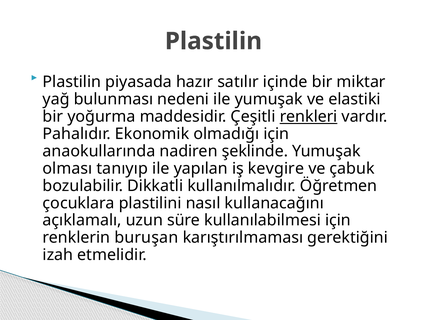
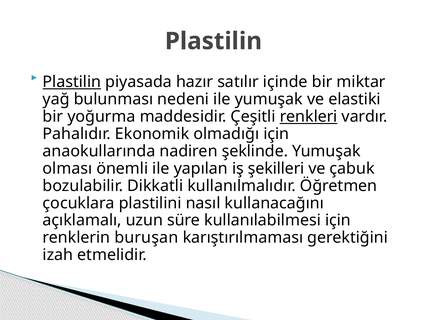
Plastilin underline: none -> present (72, 82)
tanıyıp: tanıyıp -> önemli (122, 169)
kevgire: kevgire -> şekilleri (276, 169)
